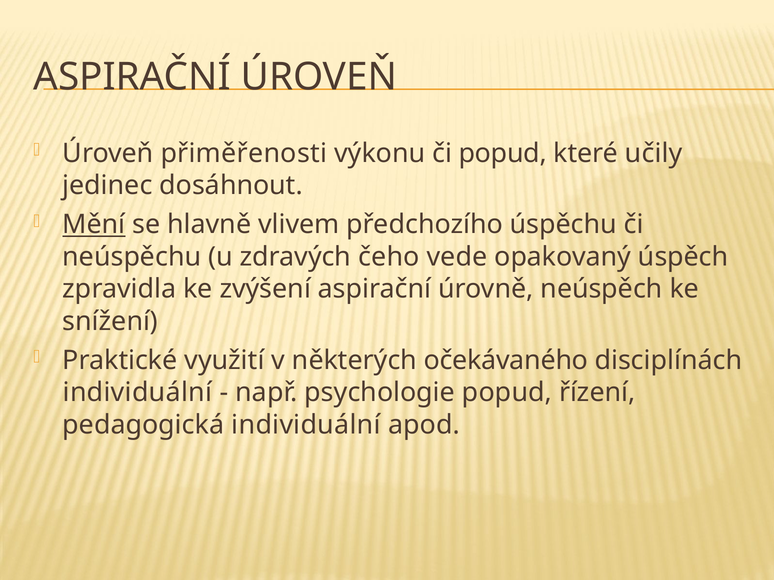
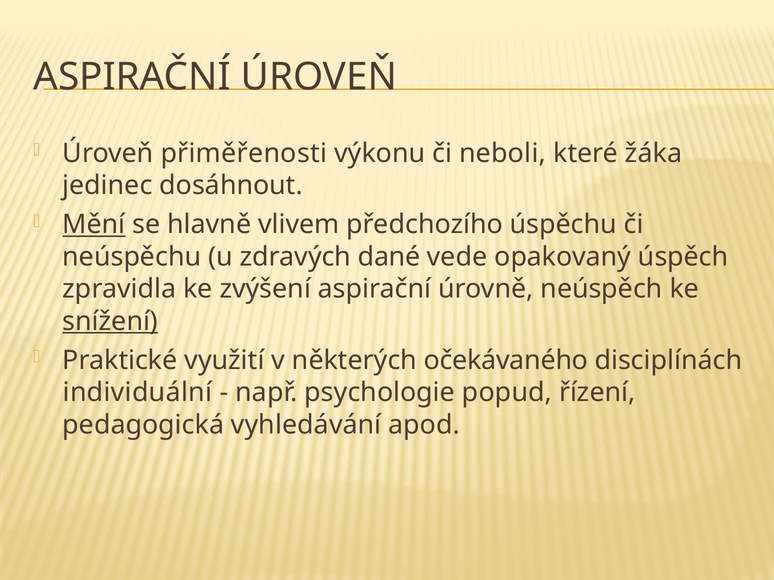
či popud: popud -> neboli (503, 153)
učily: učily -> žáka (654, 153)
čeho: čeho -> dané (389, 257)
snížení underline: none -> present (110, 321)
pedagogická individuální: individuální -> vyhledávání (306, 425)
